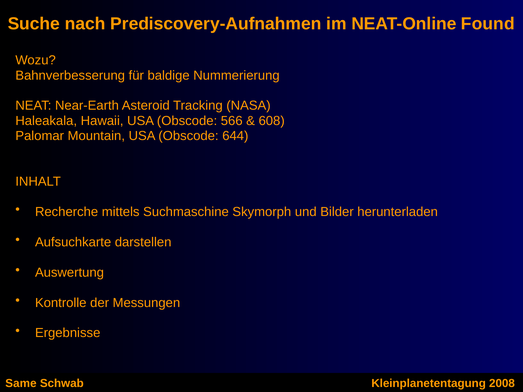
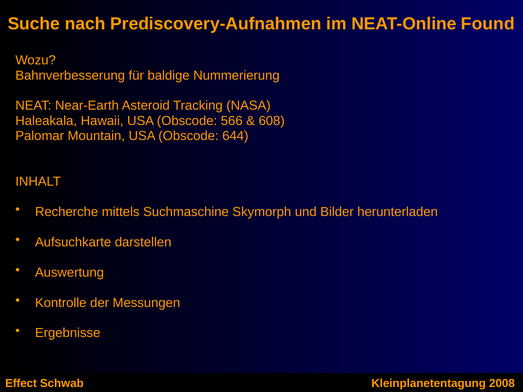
Same: Same -> Effect (21, 384)
